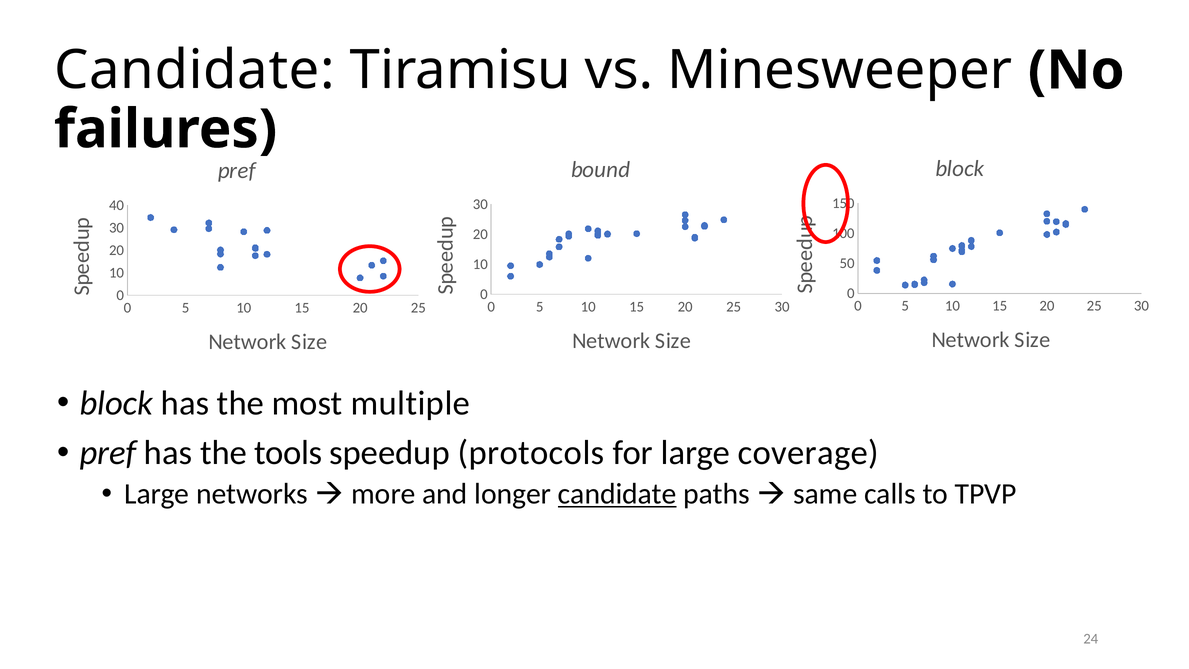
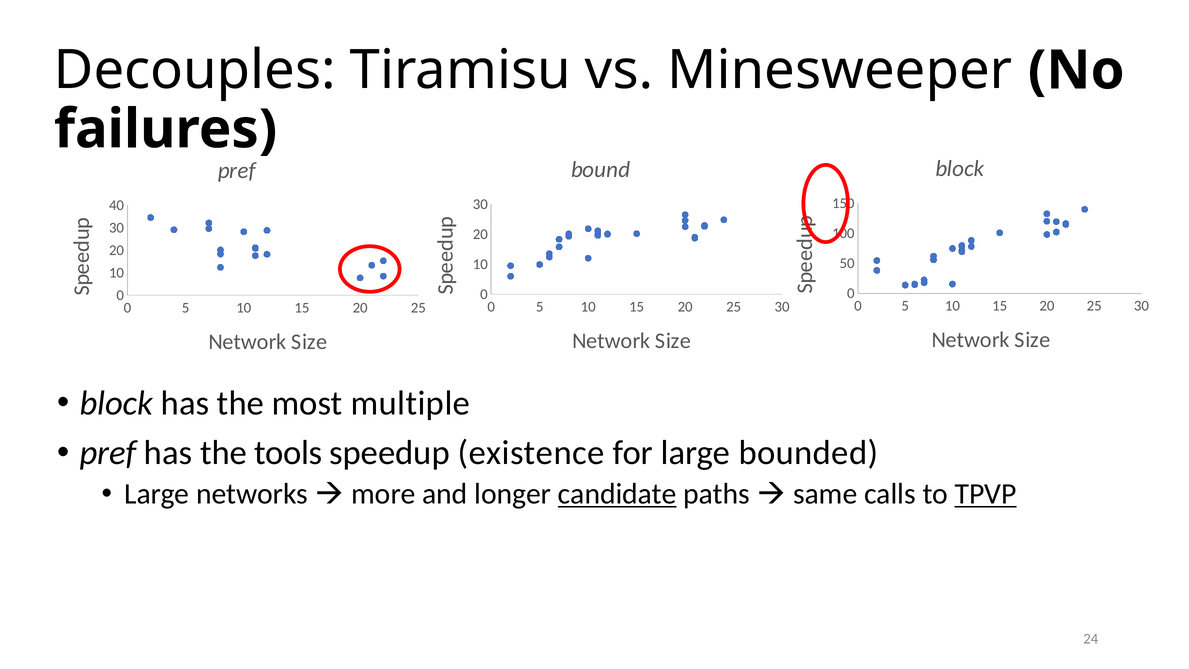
Candidate: Candidate -> Decouples (195, 70)
protocols: protocols -> existence (531, 453)
coverage: coverage -> bounded (808, 453)
TPVP underline: none -> present (986, 494)
